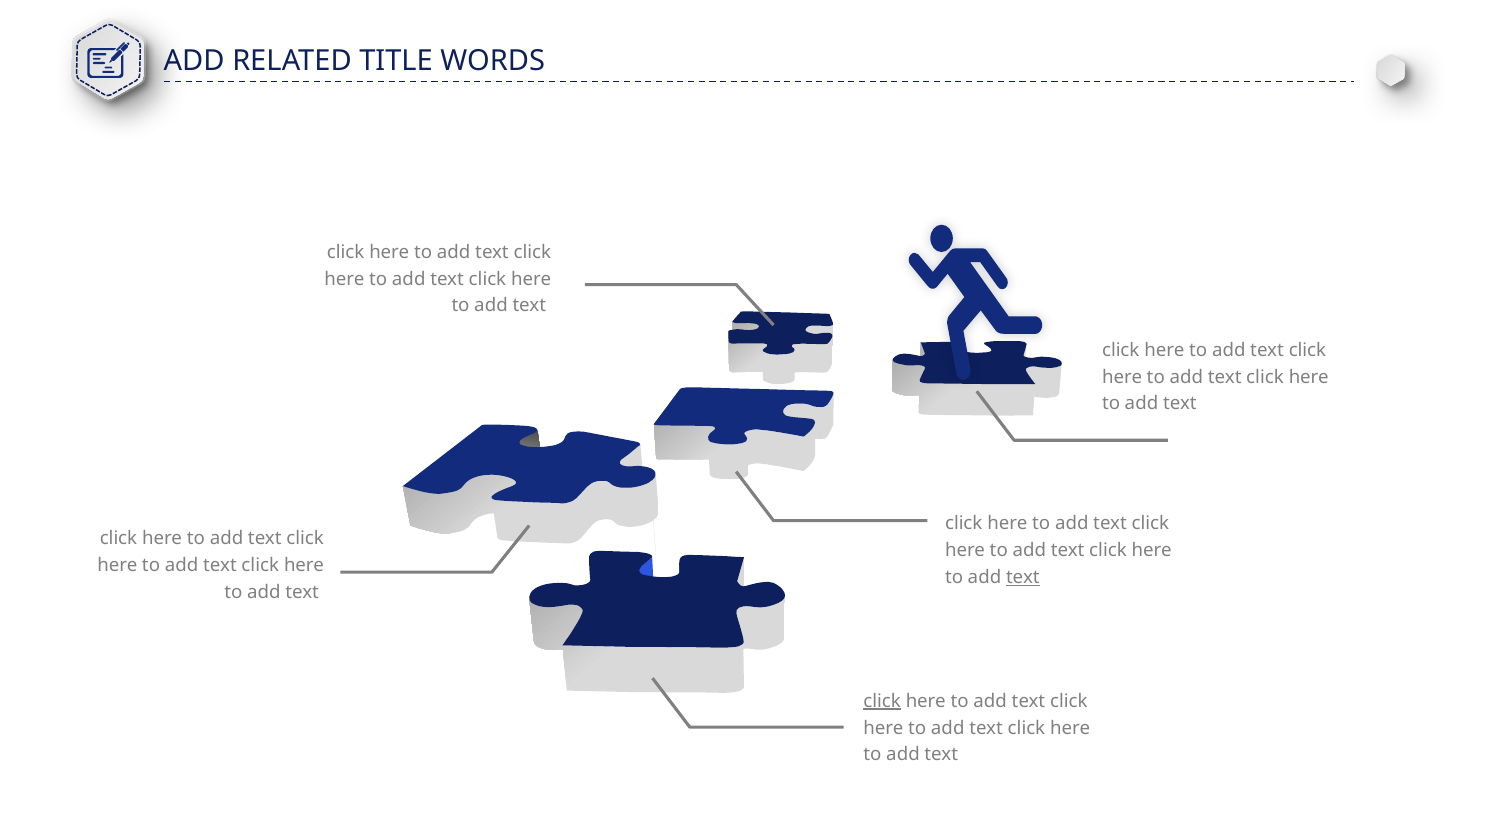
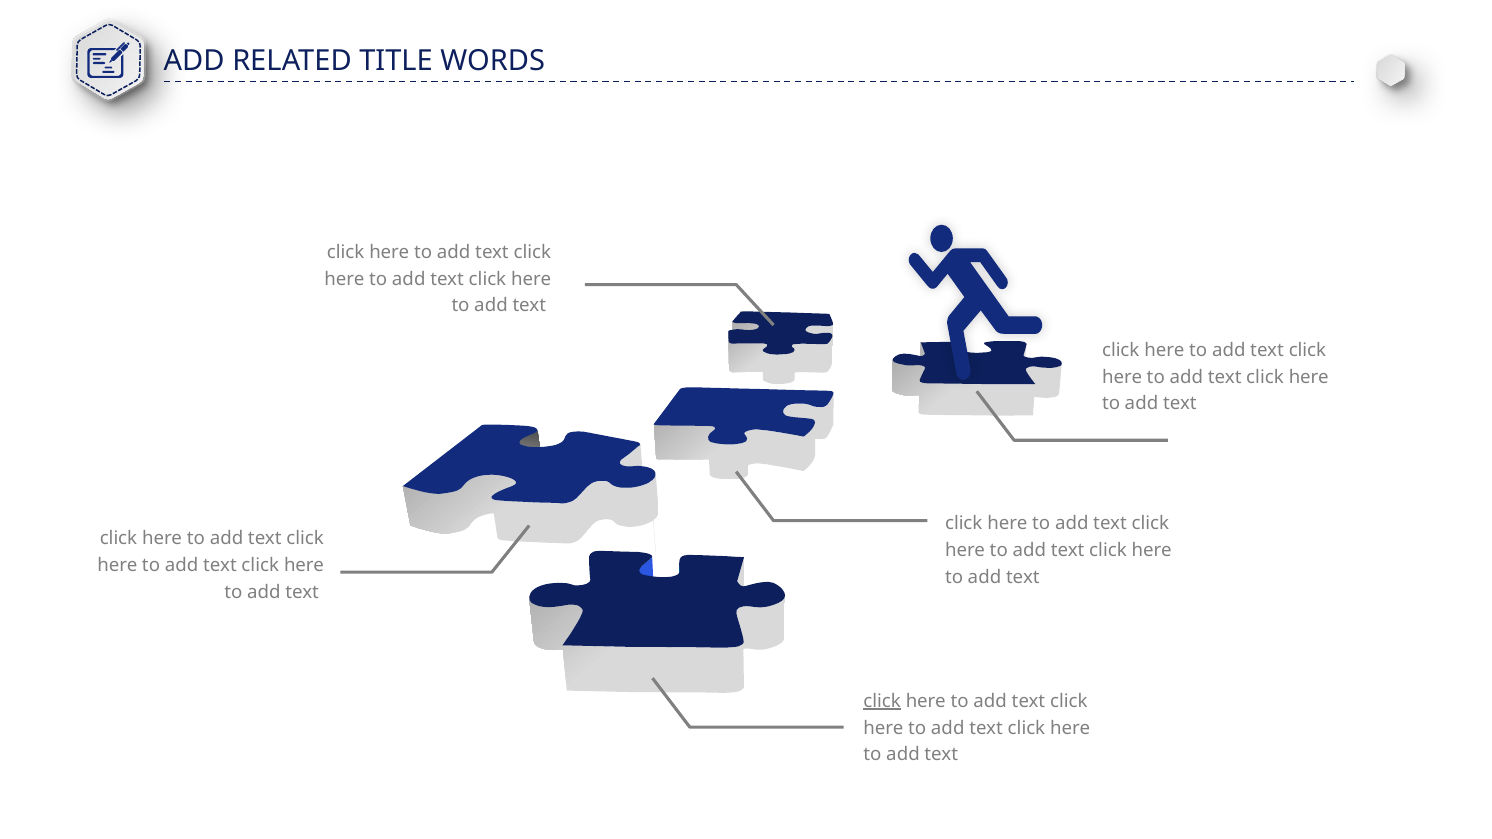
text underline: present -> none (1023, 578)
